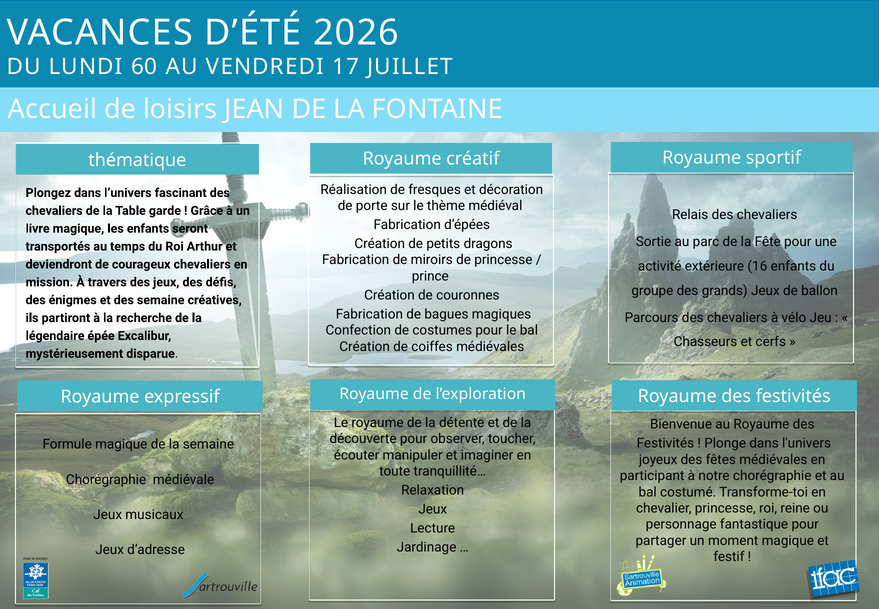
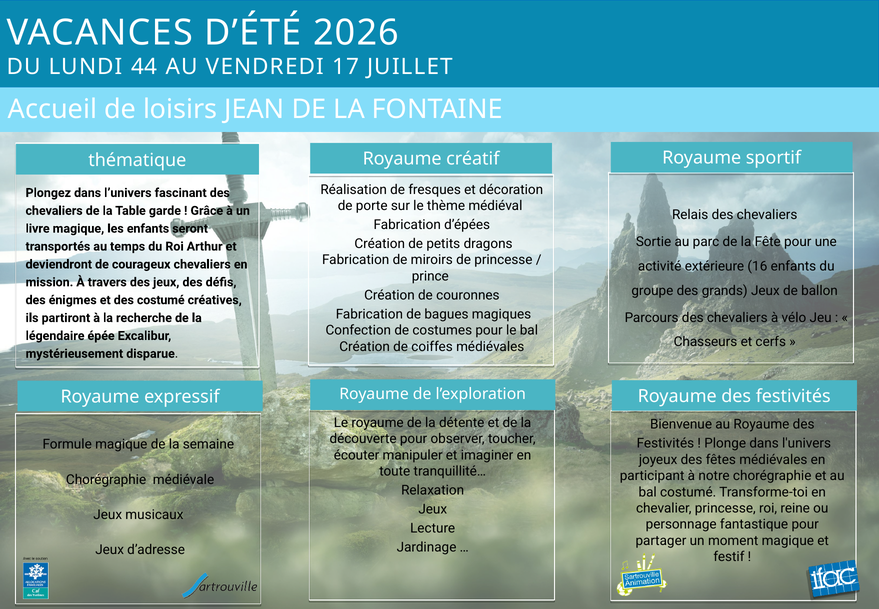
60: 60 -> 44 (144, 67)
des semaine: semaine -> costumé (161, 300)
